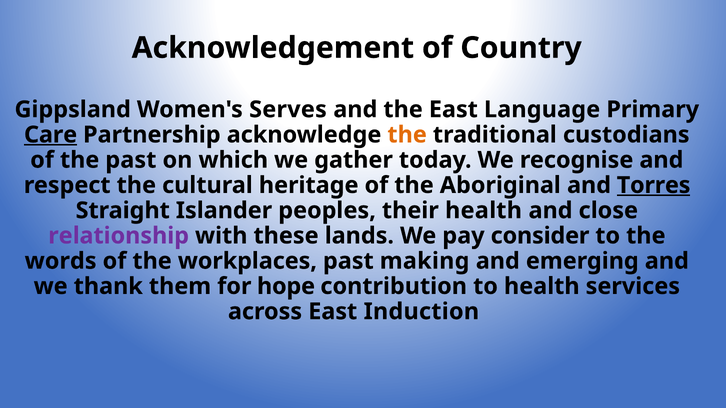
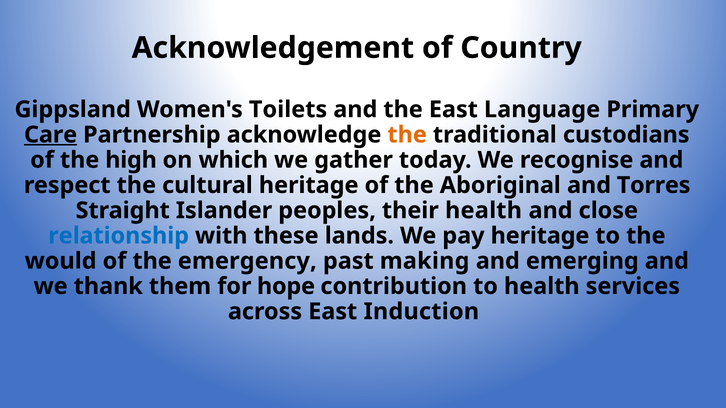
Serves: Serves -> Toilets (288, 110)
the past: past -> high (131, 160)
Torres underline: present -> none (654, 185)
relationship colour: purple -> blue (119, 236)
pay consider: consider -> heritage (540, 236)
words: words -> would (61, 261)
workplaces: workplaces -> emergency (247, 261)
